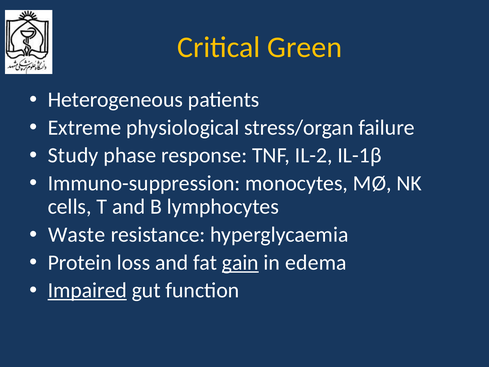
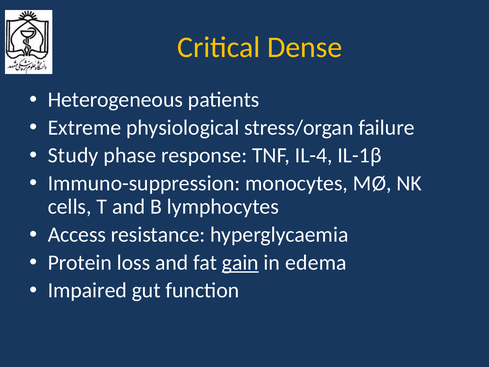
Green: Green -> Dense (305, 47)
IL-2: IL-2 -> IL-4 (314, 155)
Waste: Waste -> Access (77, 234)
Impaired underline: present -> none (87, 290)
